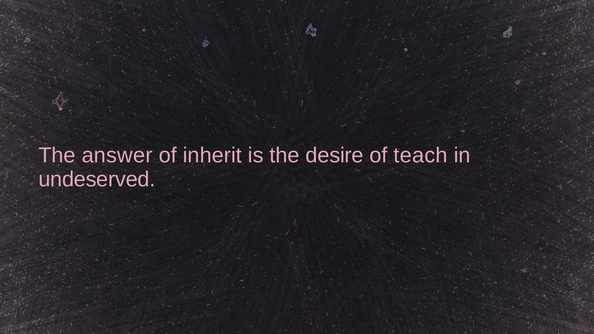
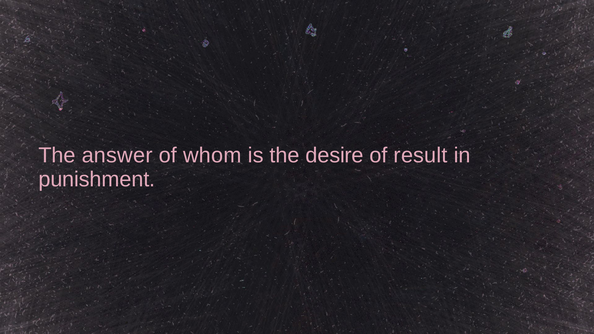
inherit: inherit -> whom (212, 155)
teach: teach -> result (421, 155)
undeserved: undeserved -> punishment (97, 180)
